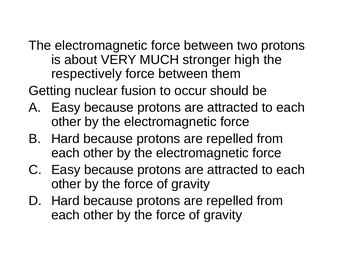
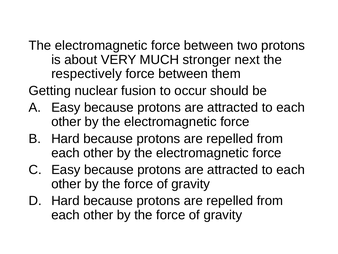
high: high -> next (247, 60)
